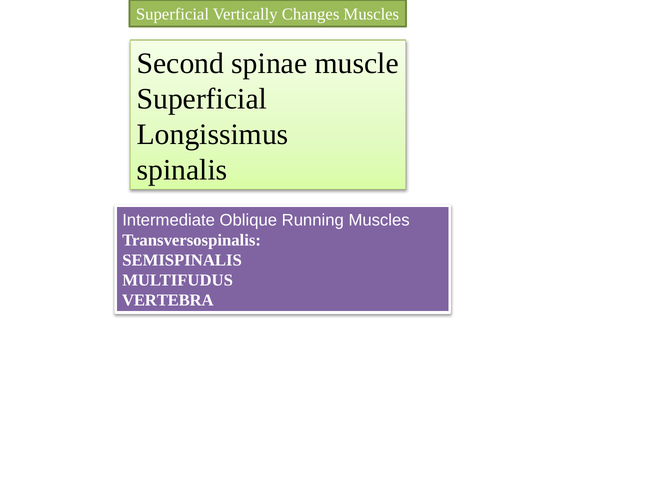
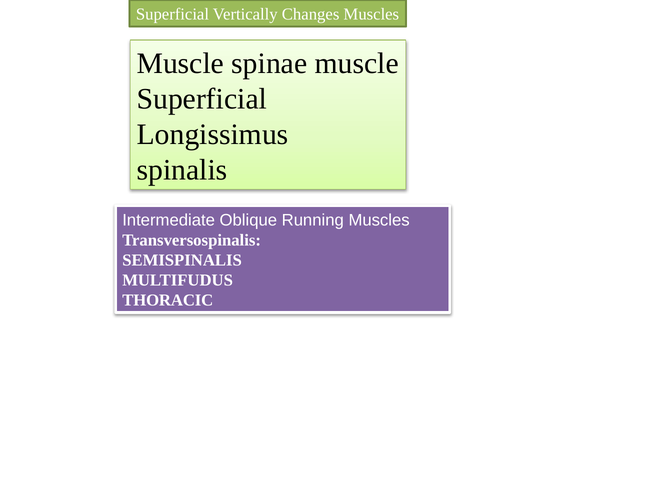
Second: Second -> Muscle (180, 63)
VERTEBRA: VERTEBRA -> THORACIC (168, 300)
